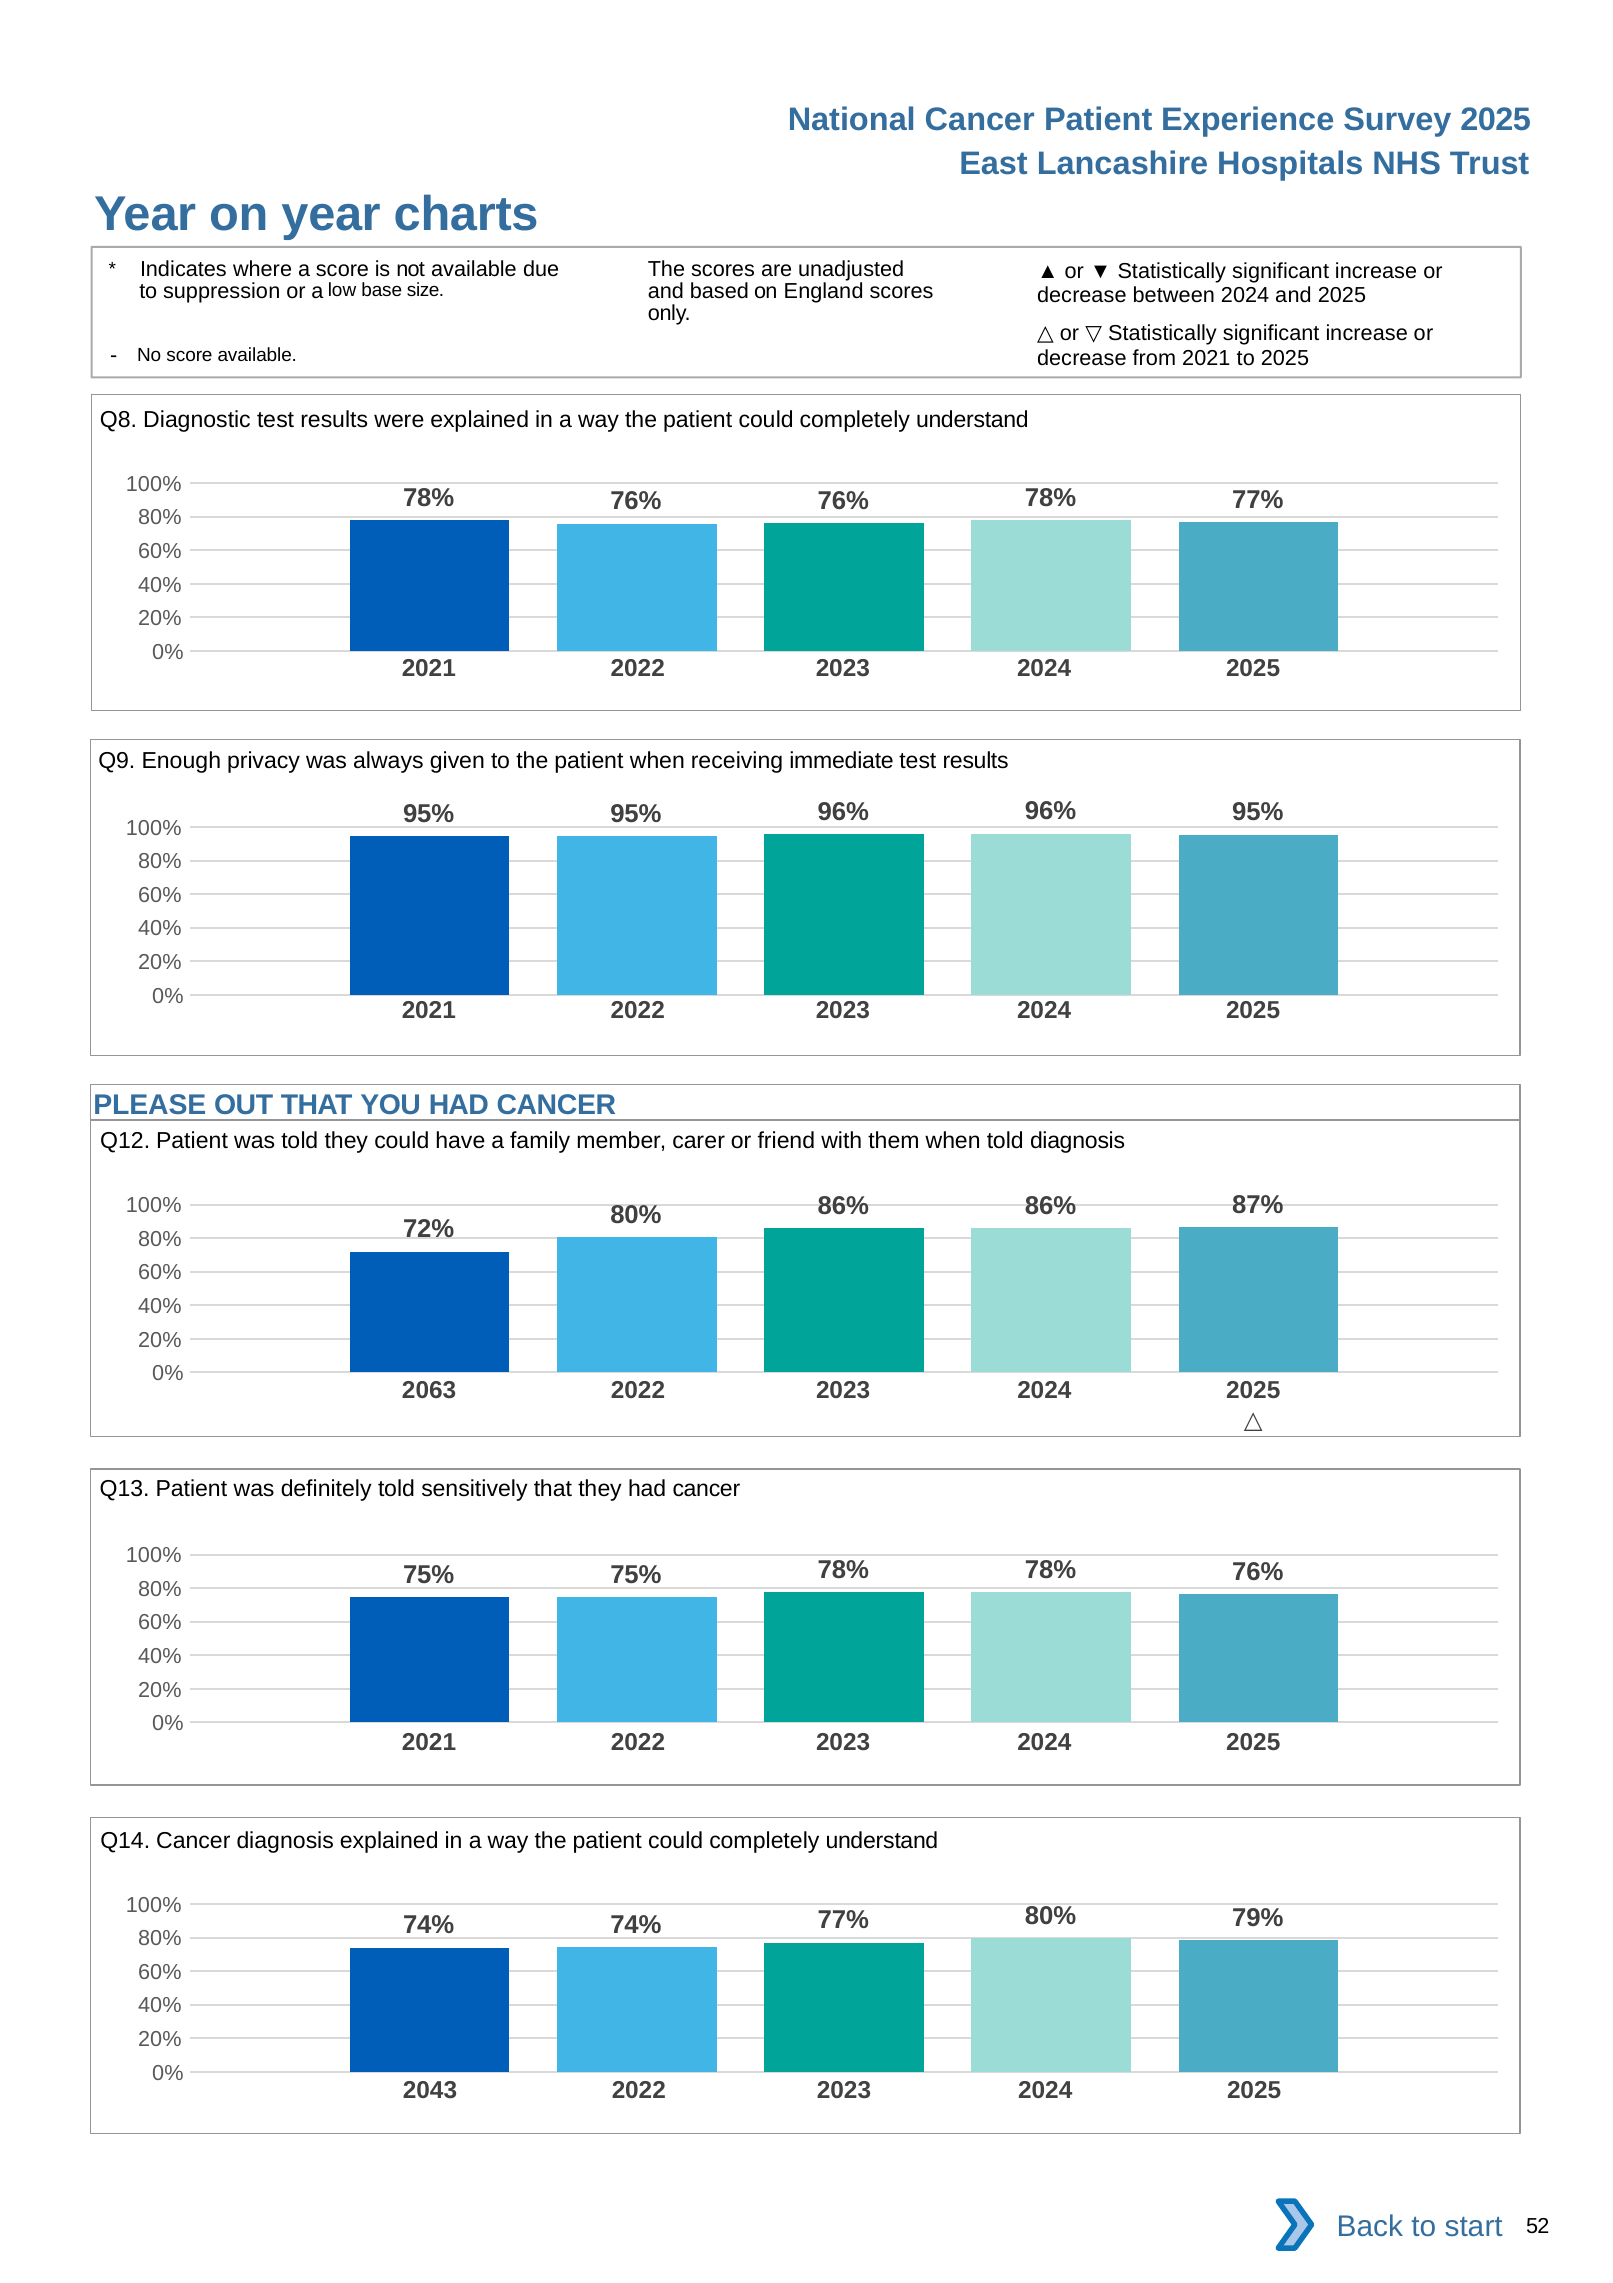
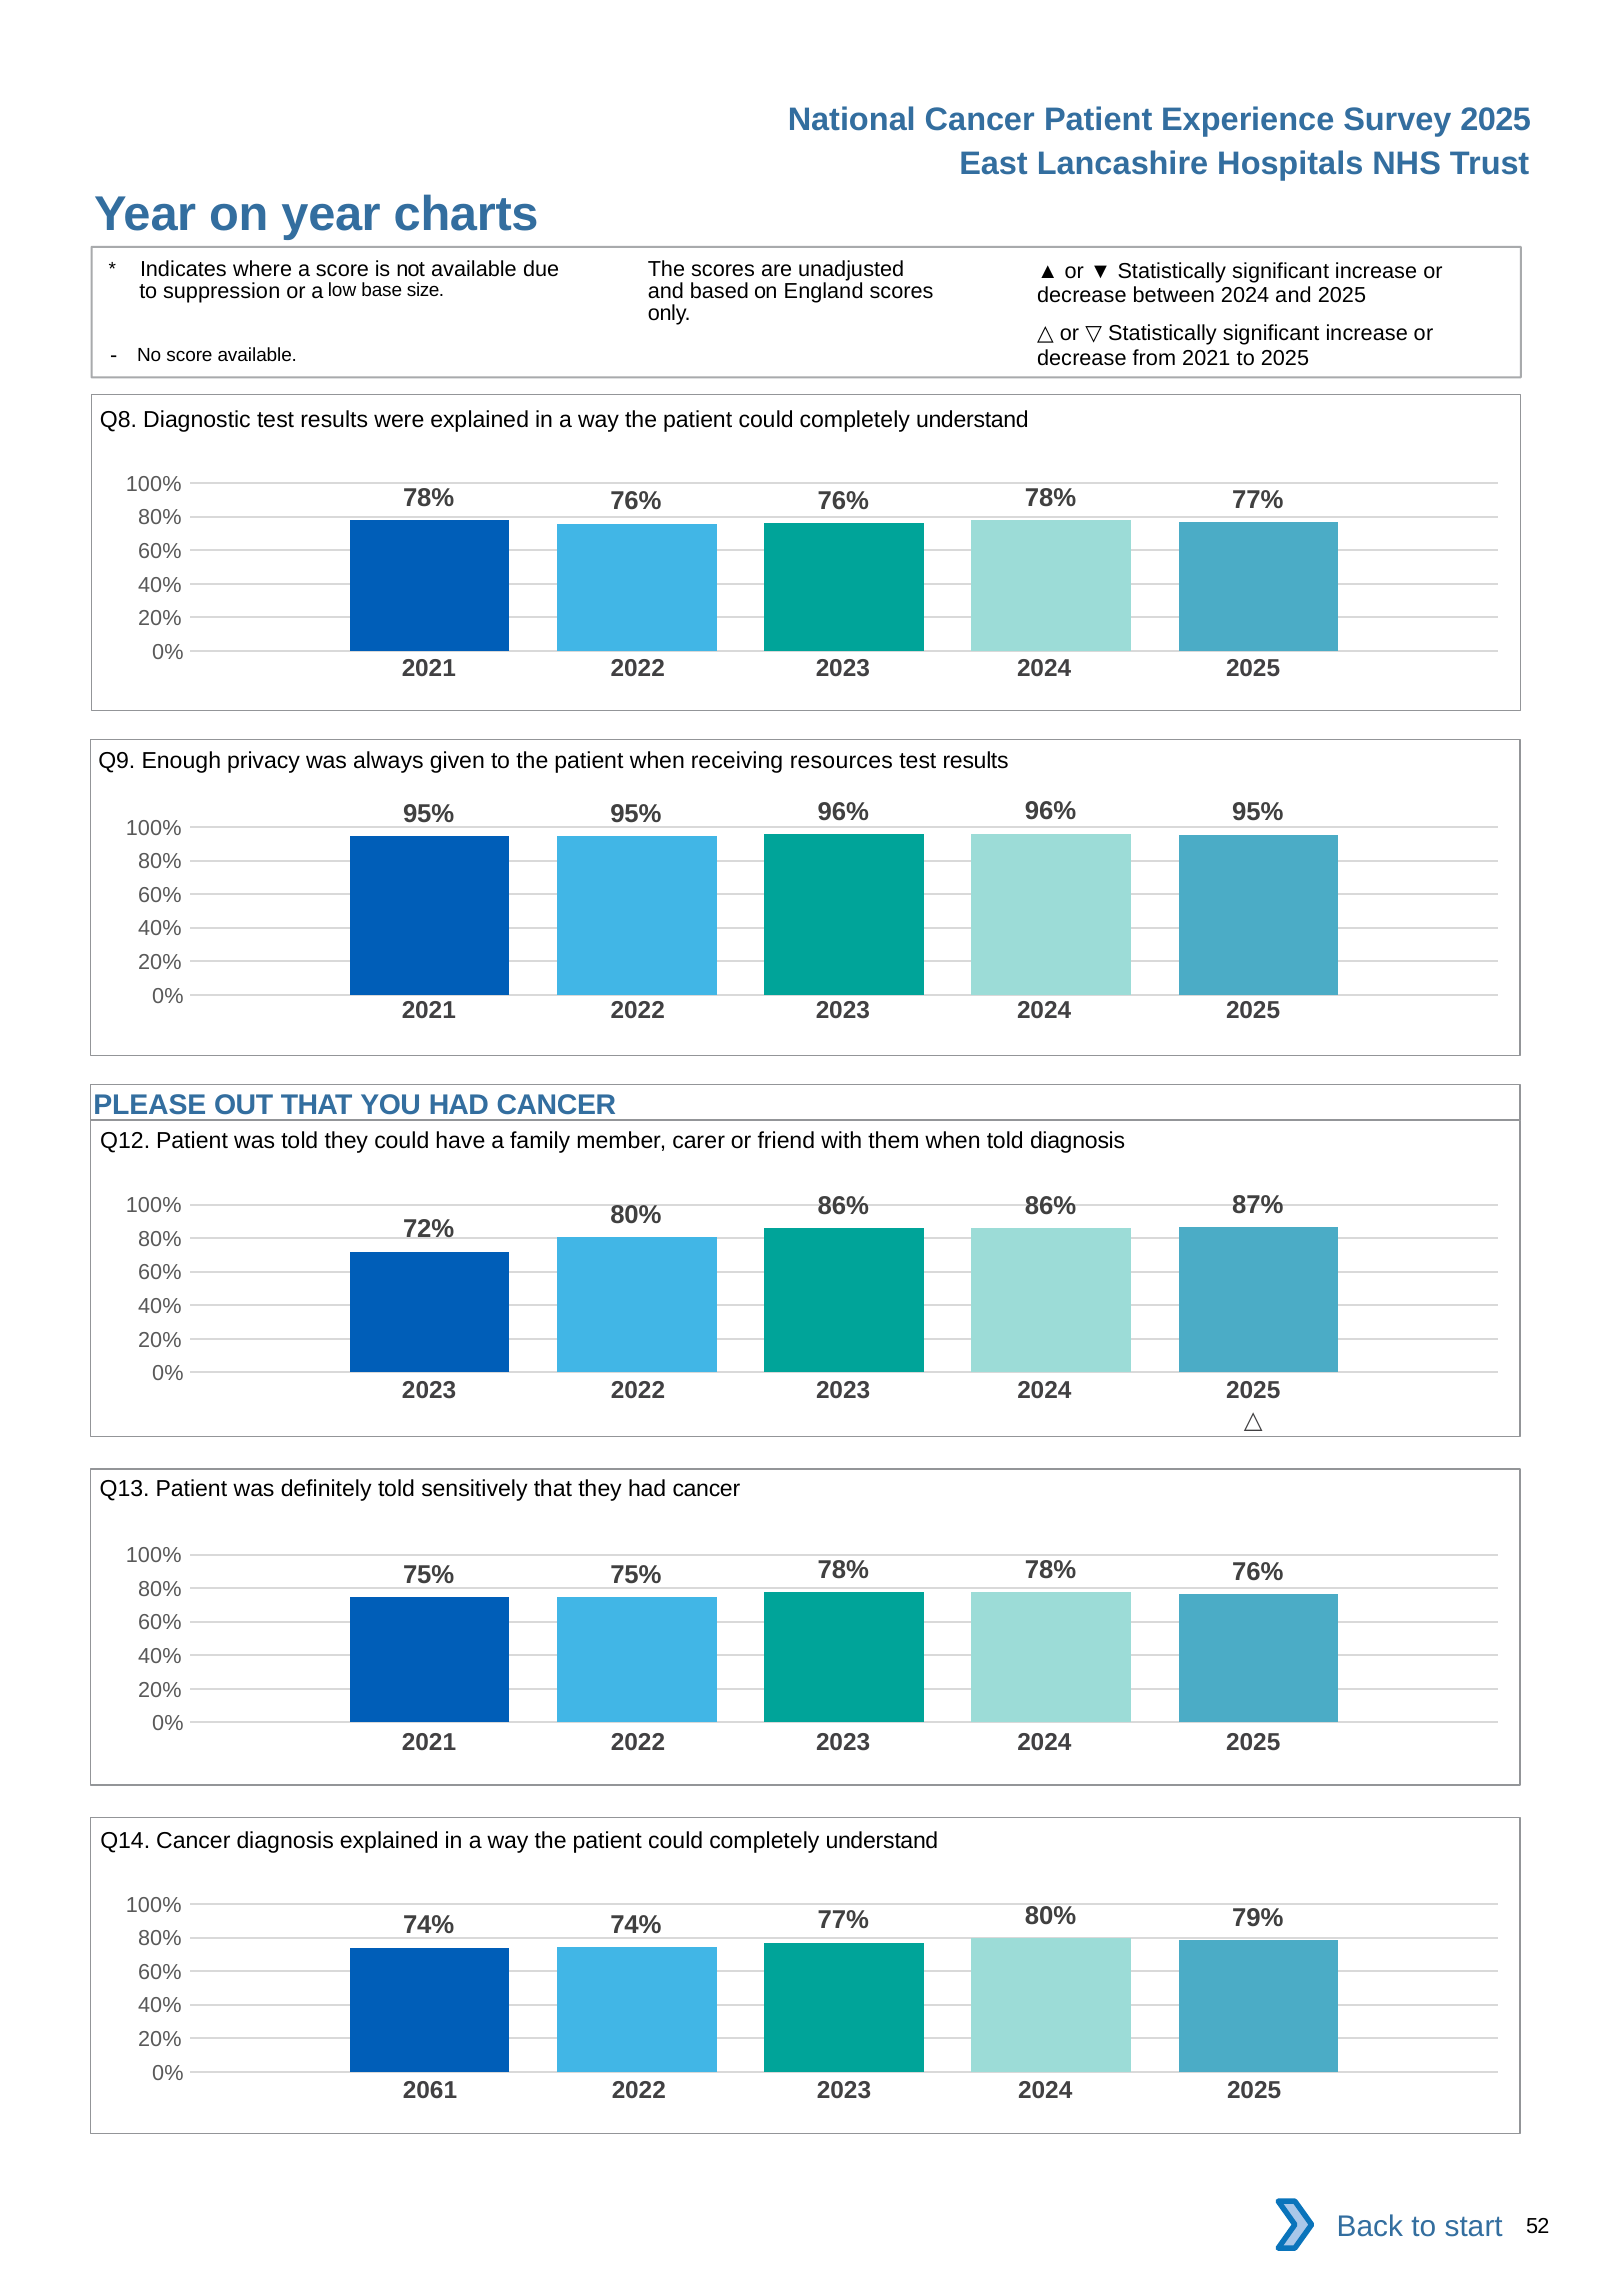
immediate: immediate -> resources (841, 761)
2063: 2063 -> 2023 (429, 1391)
2043: 2043 -> 2061 (430, 2090)
